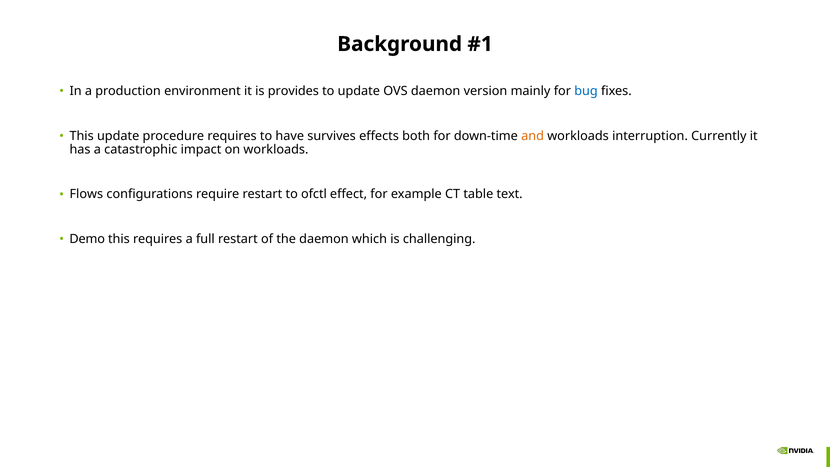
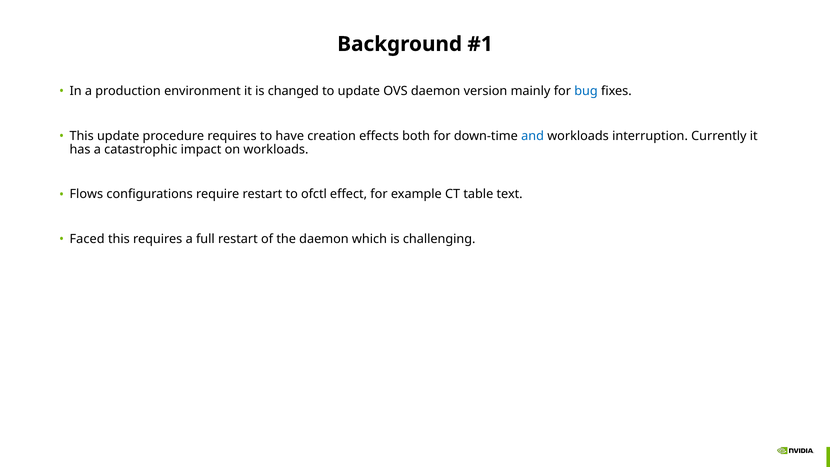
provides: provides -> changed (293, 91)
survives: survives -> creation (332, 136)
and colour: orange -> blue (533, 136)
Demo: Demo -> Faced (87, 239)
